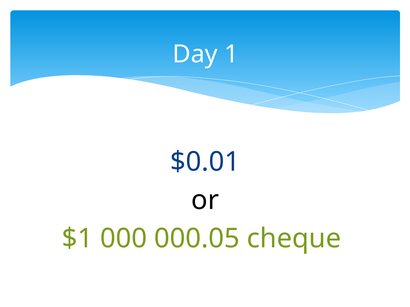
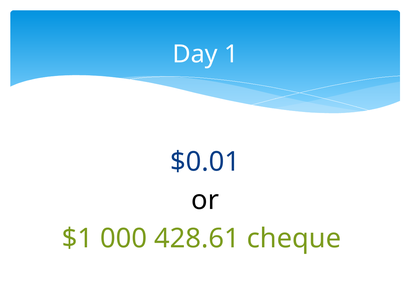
000.05: 000.05 -> 428.61 (197, 239)
